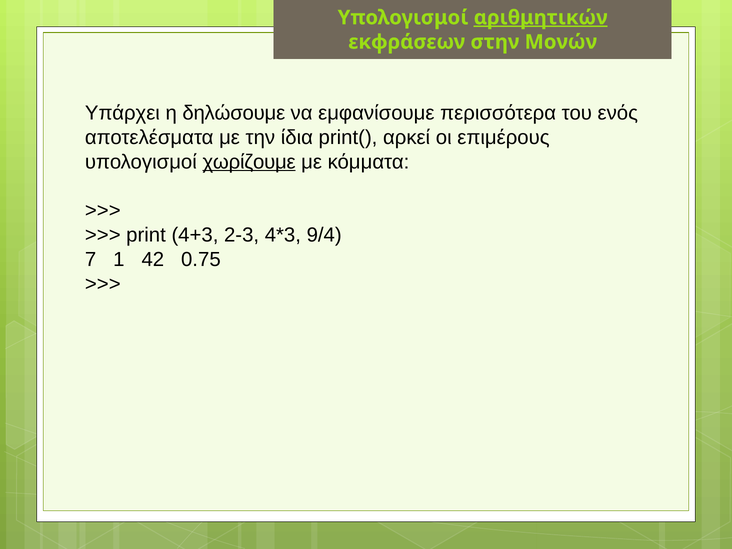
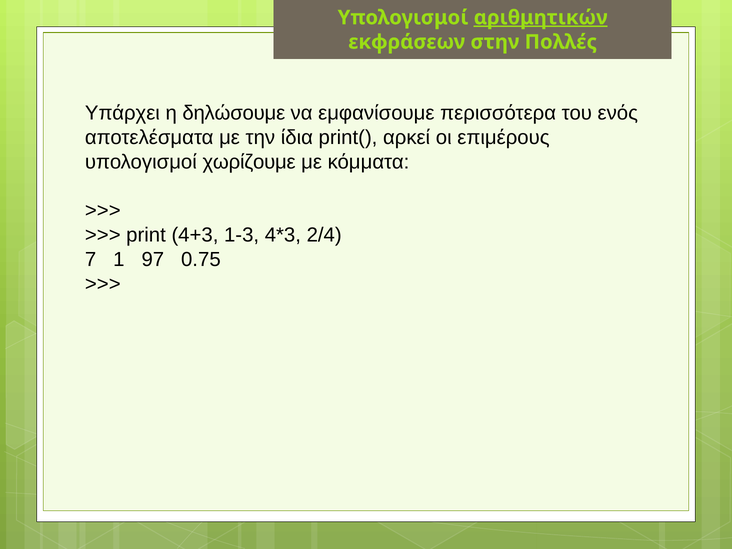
Μονών: Μονών -> Πολλές (561, 42)
χωρίζουμε underline: present -> none (249, 162)
2-3: 2-3 -> 1-3 (242, 235)
9/4: 9/4 -> 2/4 (324, 235)
42: 42 -> 97 (153, 259)
